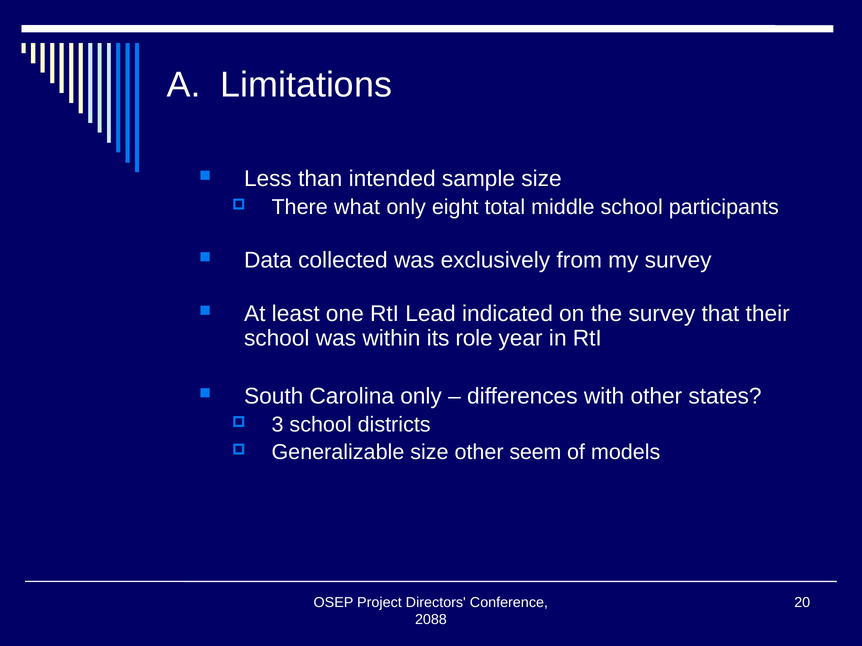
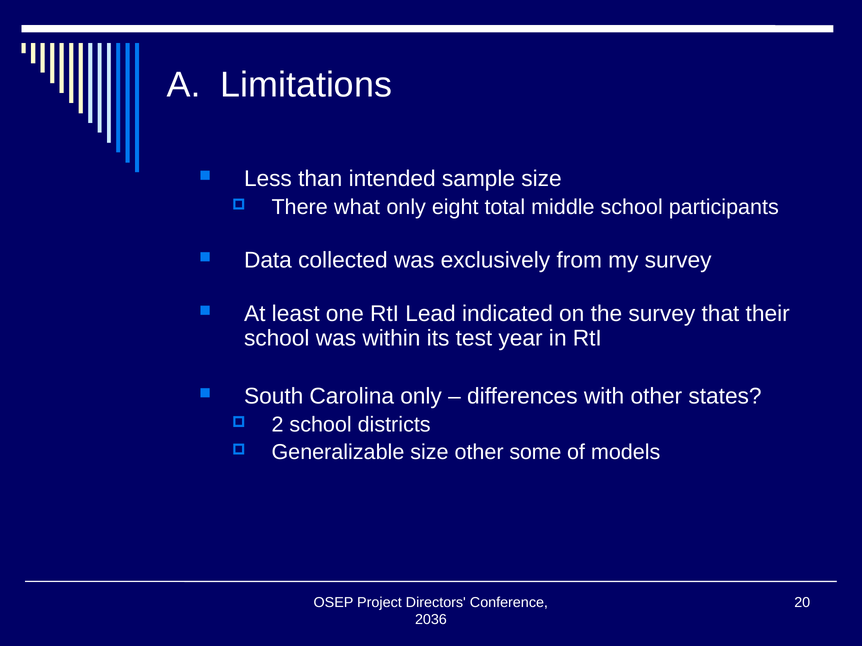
role: role -> test (474, 338)
3: 3 -> 2 (278, 425)
seem: seem -> some (535, 452)
2088: 2088 -> 2036 (431, 620)
